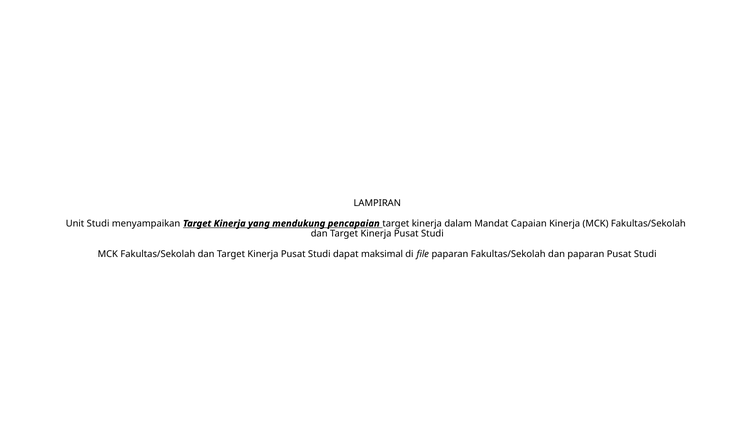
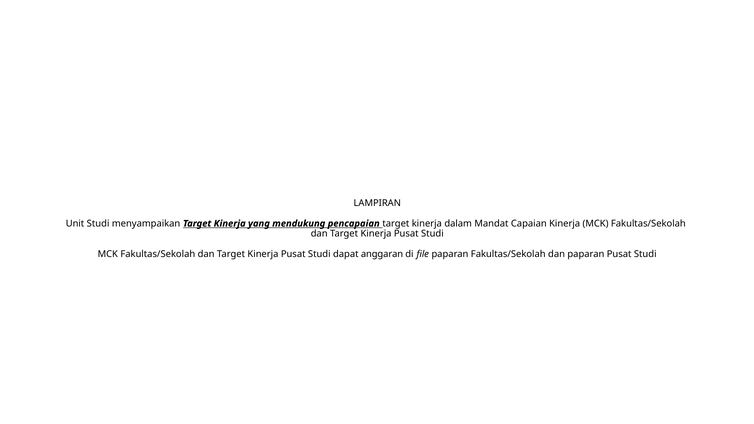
maksimal: maksimal -> anggaran (382, 254)
